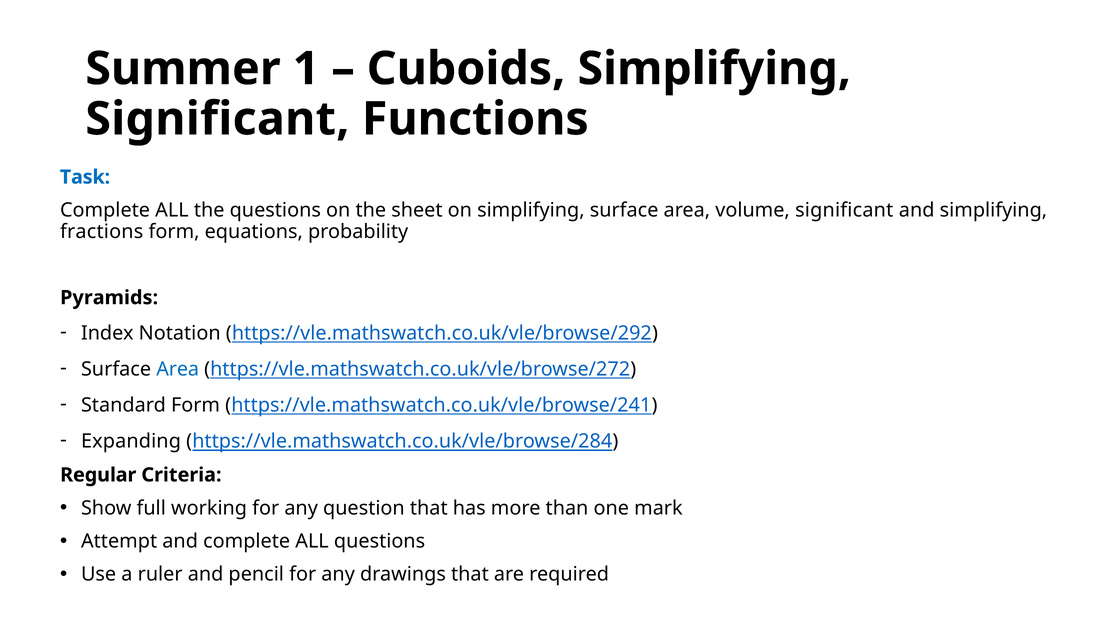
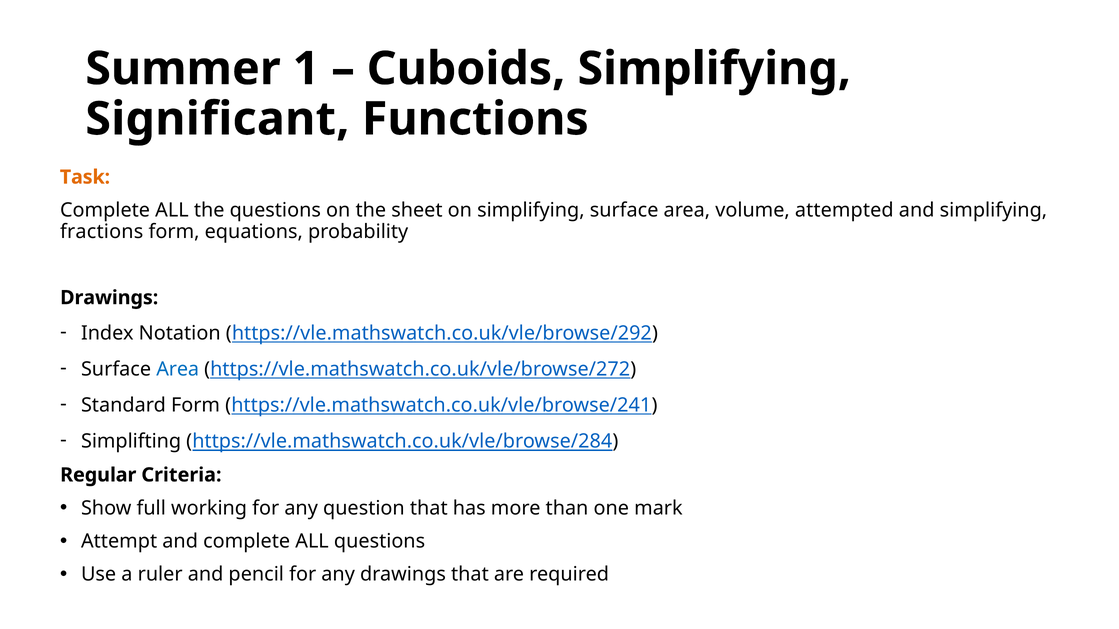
Task colour: blue -> orange (85, 177)
volume significant: significant -> attempted (844, 210)
Pyramids: Pyramids -> Drawings (109, 298)
Expanding: Expanding -> Simplifting (131, 442)
